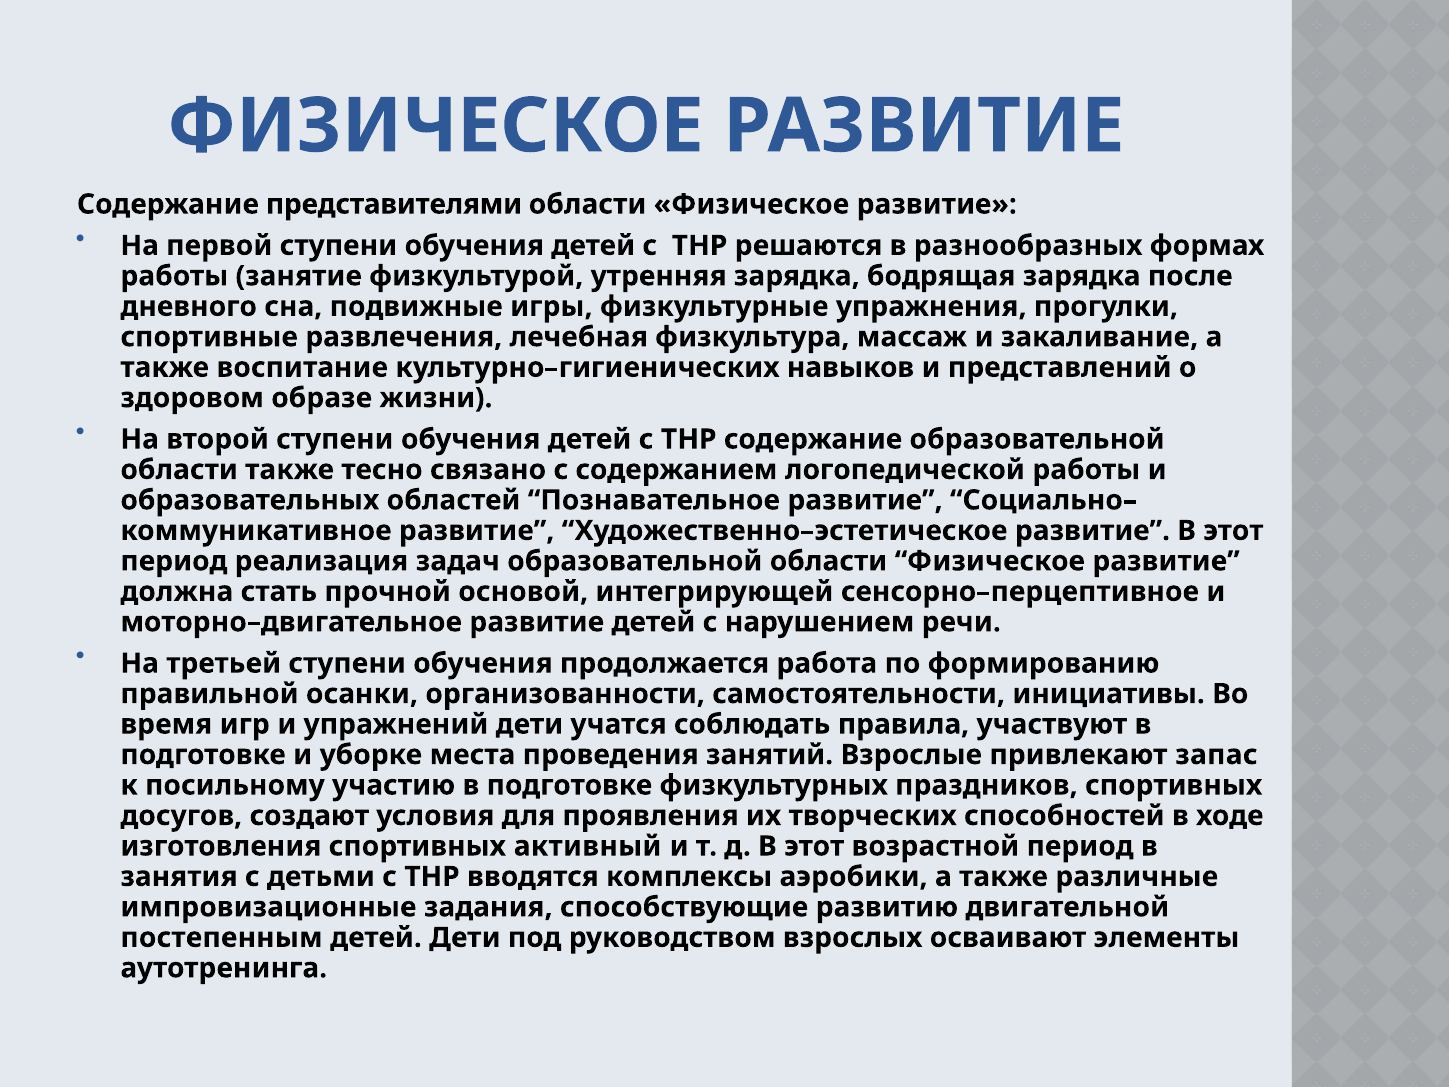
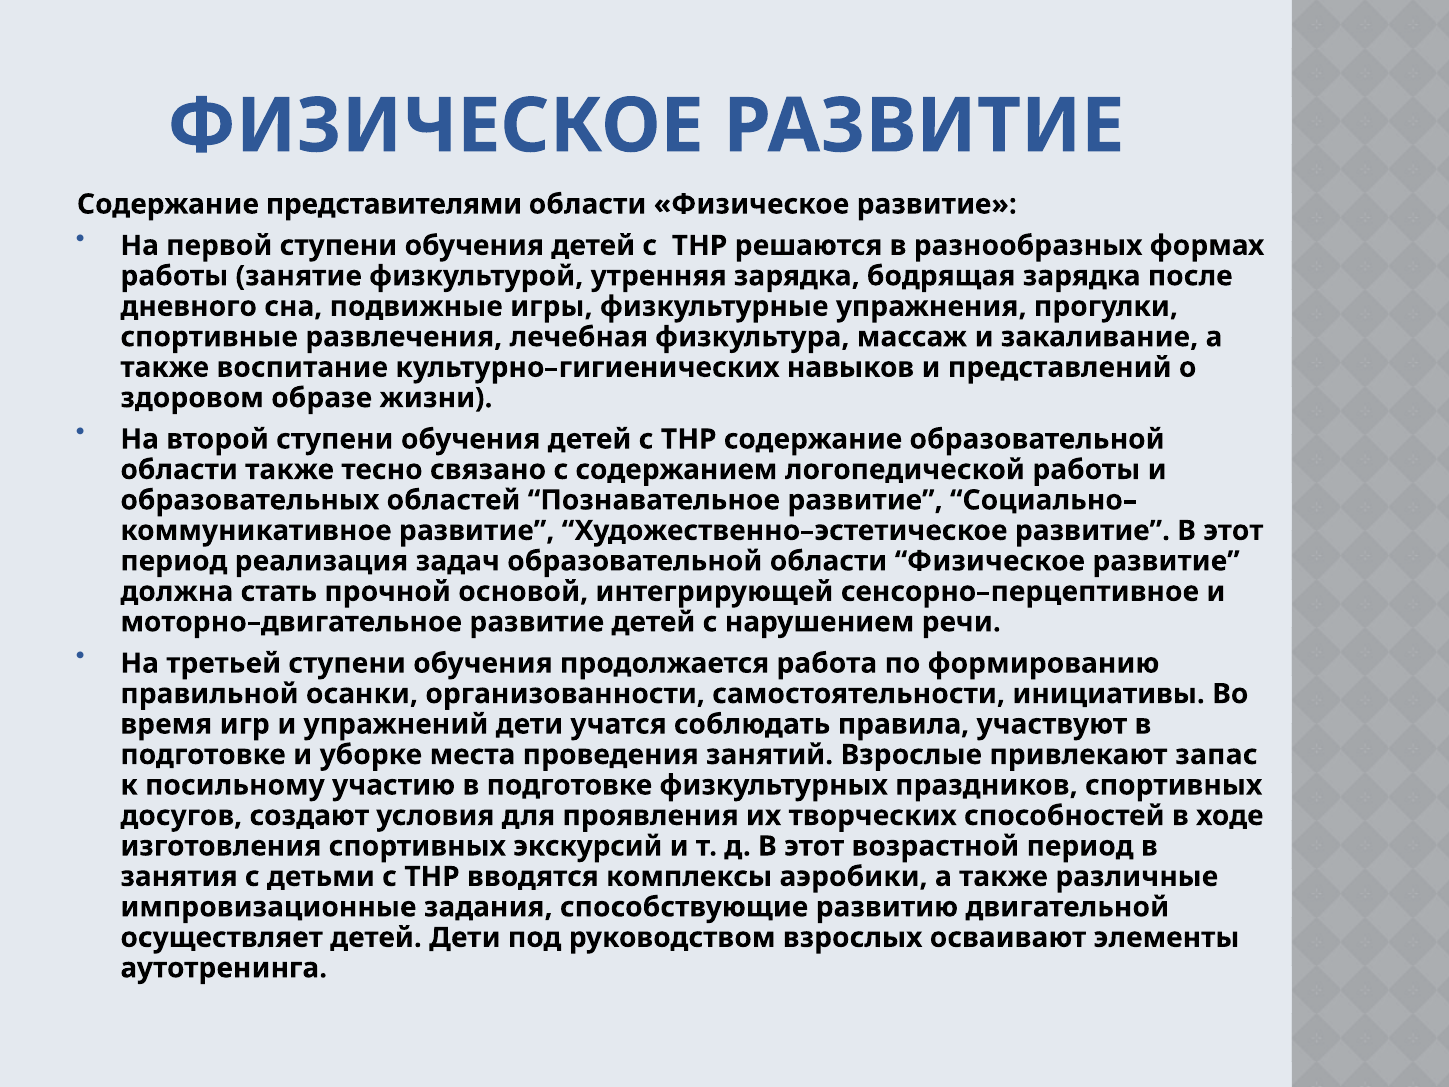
активный: активный -> экскурсий (588, 846)
постепенным: постепенным -> осуществляет (222, 937)
